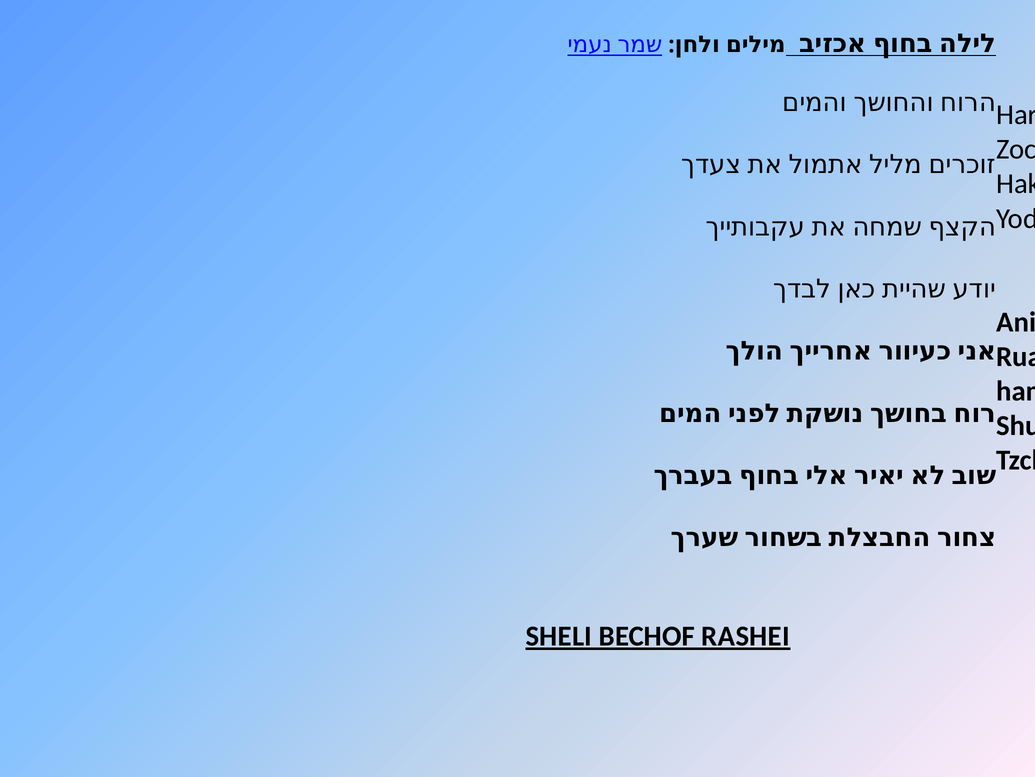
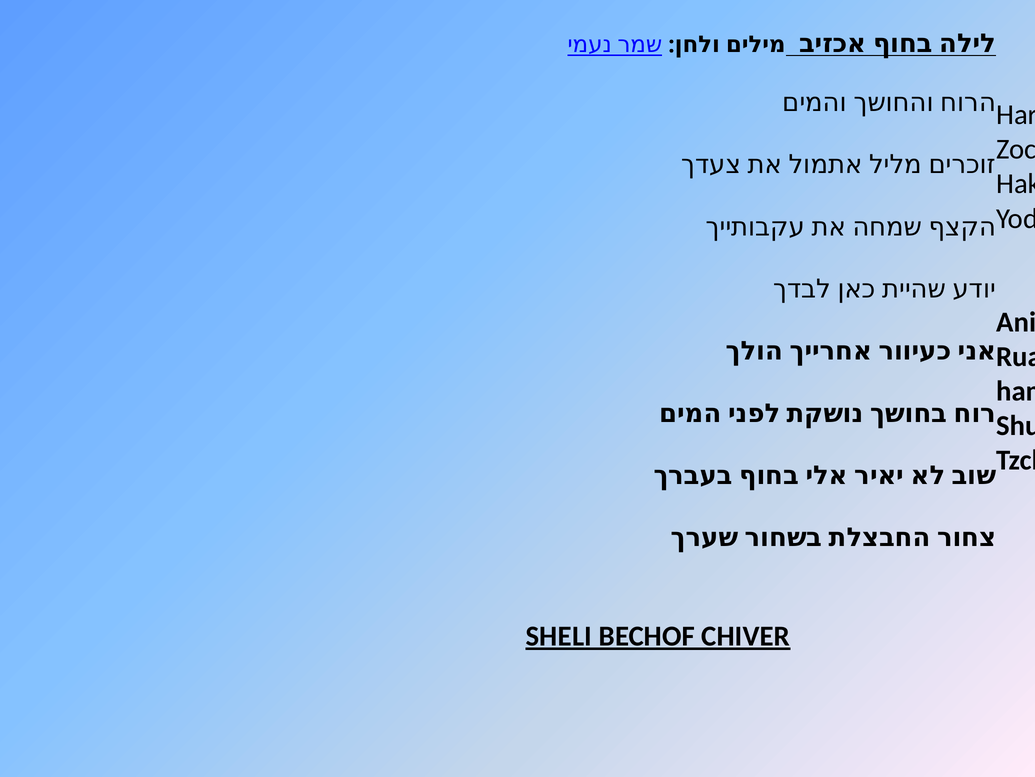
RASHEI: RASHEI -> CHIVER (746, 636)
